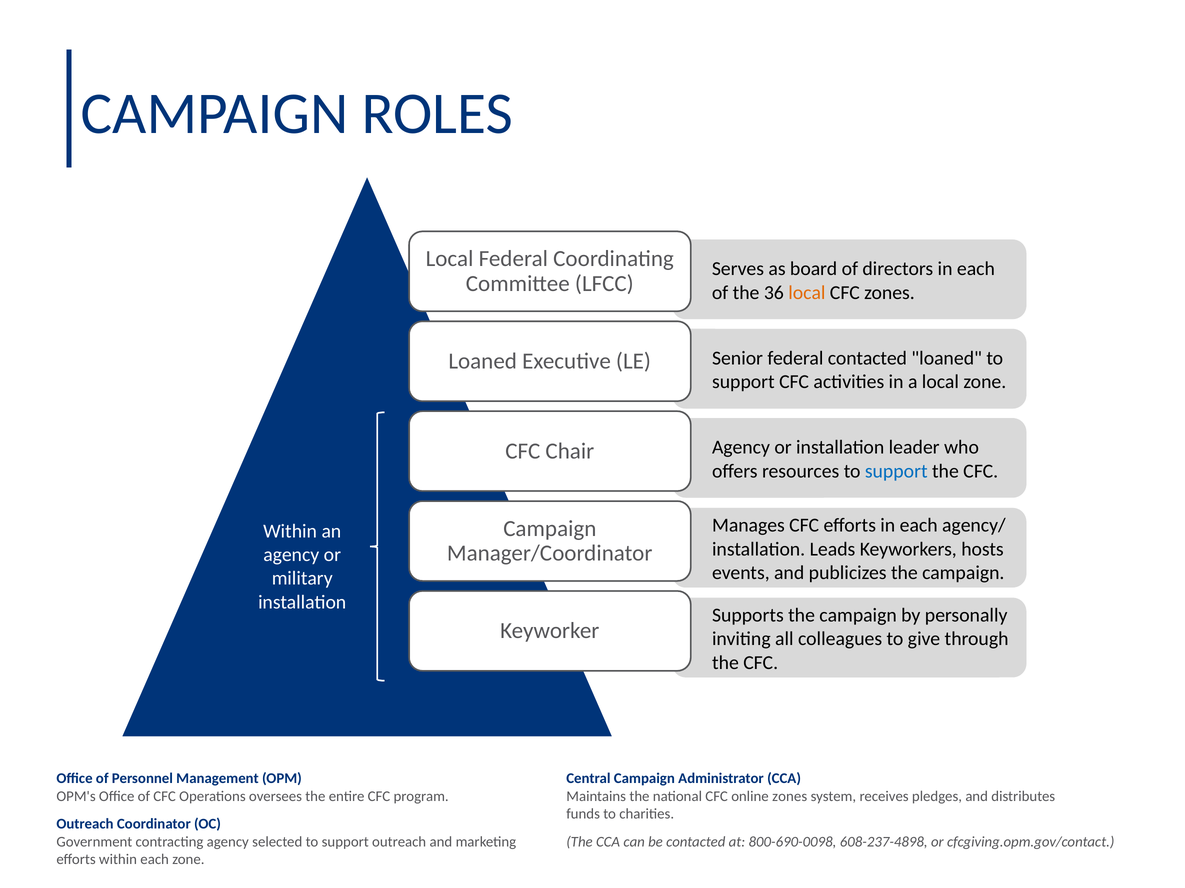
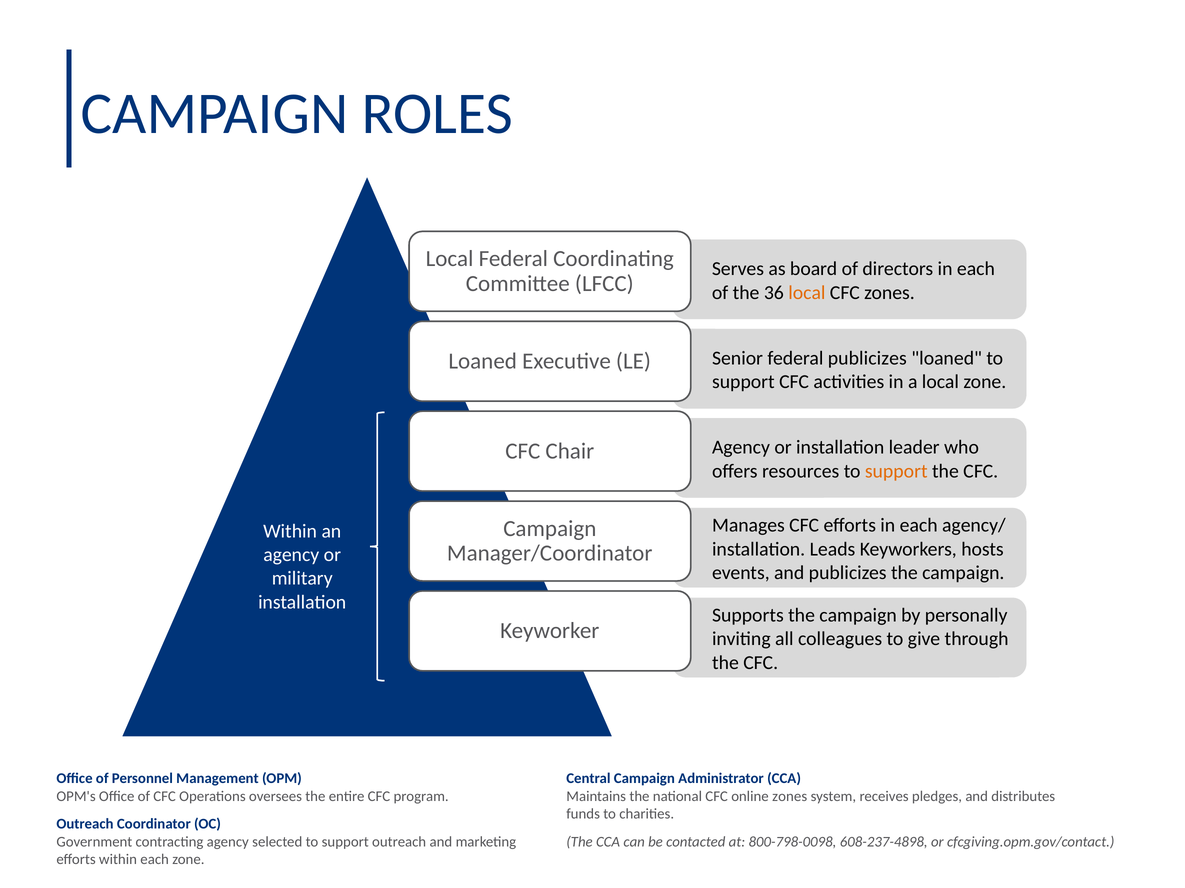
federal contacted: contacted -> publicizes (867, 359)
support colour: blue -> orange (896, 471)
800-690-0098: 800-690-0098 -> 800-798-0098 (793, 842)
